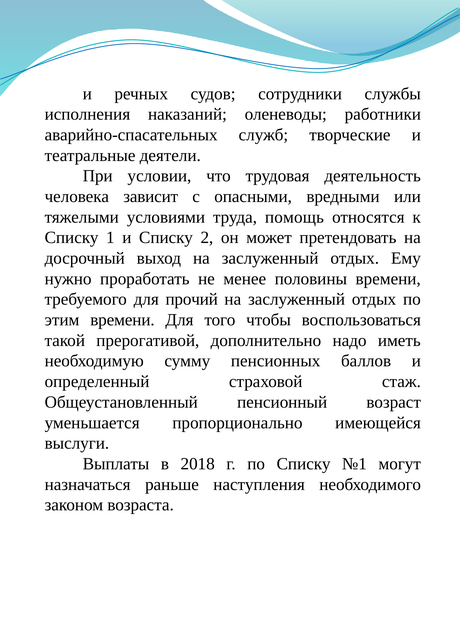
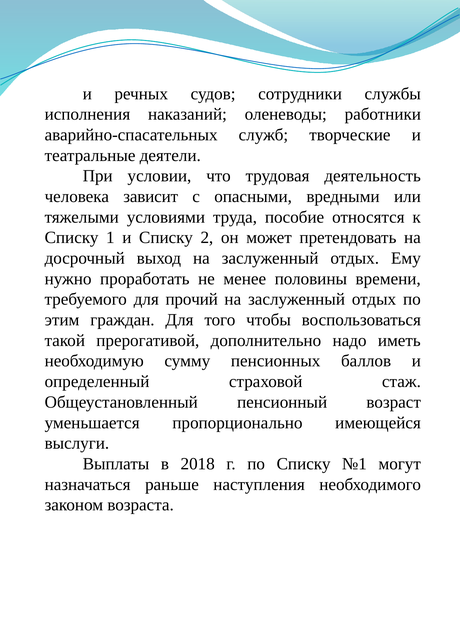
помощь: помощь -> пособие (295, 217)
этим времени: времени -> граждан (122, 320)
